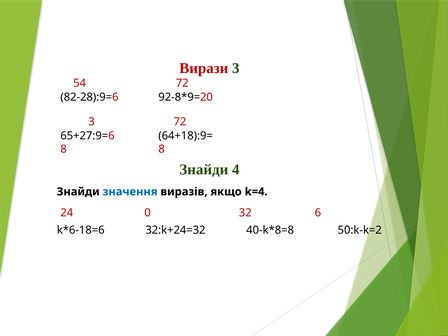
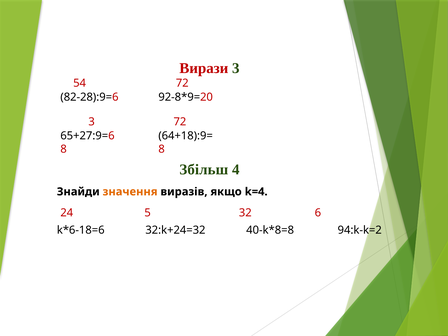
Знайди: Знайди -> Збільш (204, 170)
значення colour: blue -> orange (130, 192)
0: 0 -> 5 (148, 213)
50:k-k=2: 50:k-k=2 -> 94:k-k=2 (360, 230)
